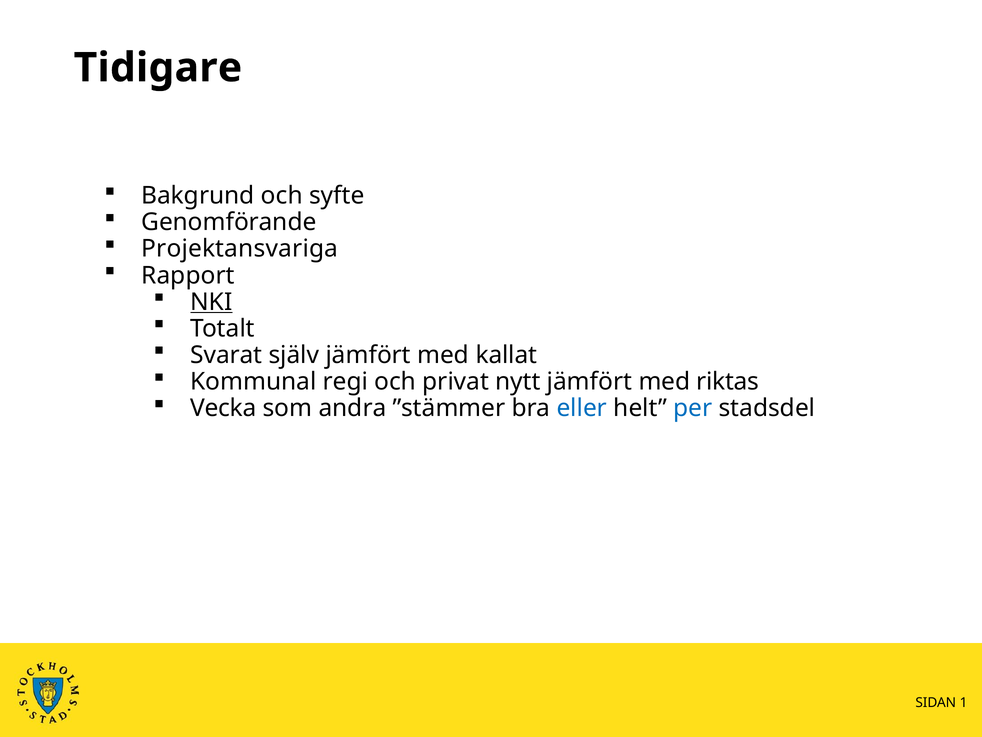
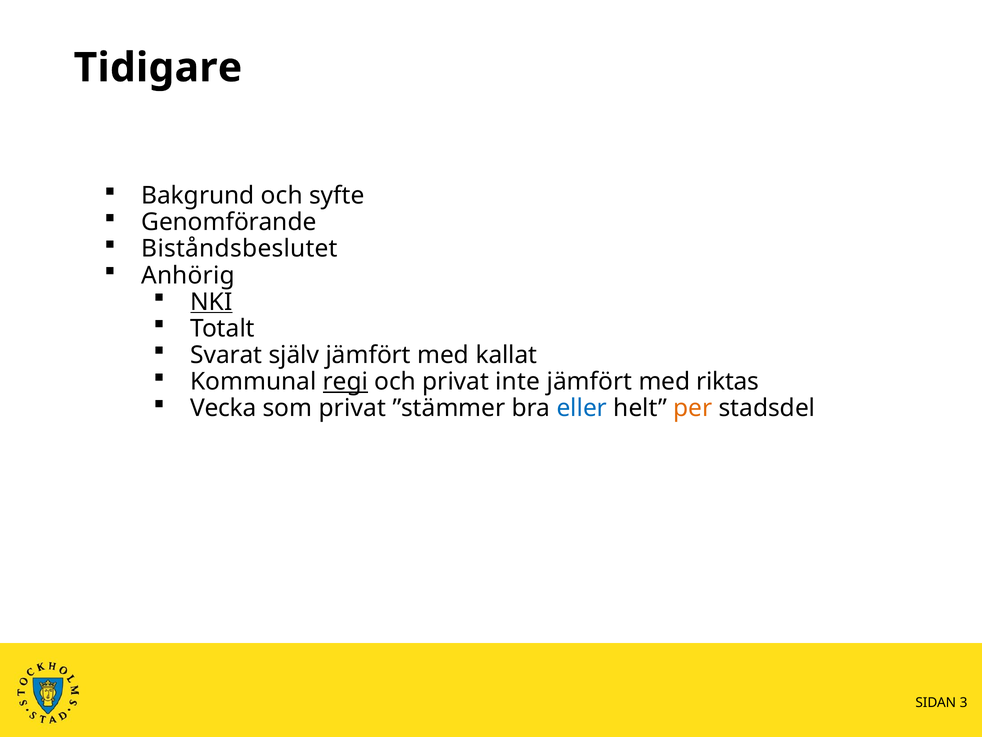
Projektansvariga: Projektansvariga -> Biståndsbeslutet (240, 249)
Rapport: Rapport -> Anhörig (188, 275)
regi underline: none -> present (345, 381)
nytt: nytt -> inte (518, 381)
som andra: andra -> privat (352, 408)
per colour: blue -> orange (693, 408)
1: 1 -> 3 (964, 702)
